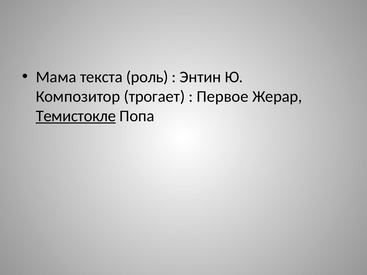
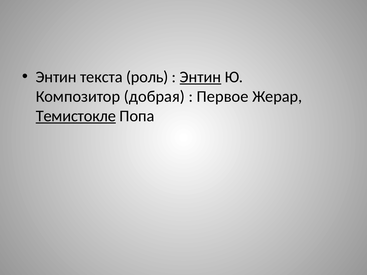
Мама: Мама -> Энтин (56, 77)
Энтин underline: none -> present (200, 77)
трогает: трогает -> добрая (154, 97)
